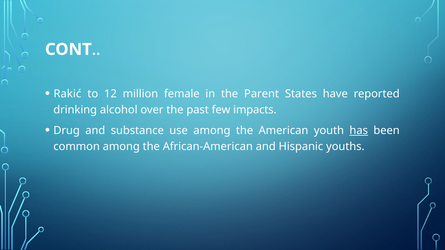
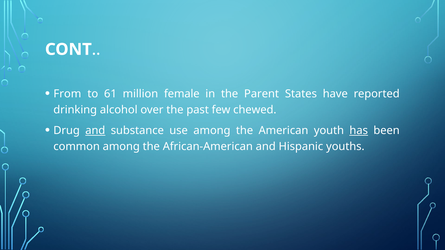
Rakić: Rakić -> From (67, 94)
12: 12 -> 61 (110, 94)
impacts: impacts -> chewed (255, 110)
and underline: none -> present (95, 131)
